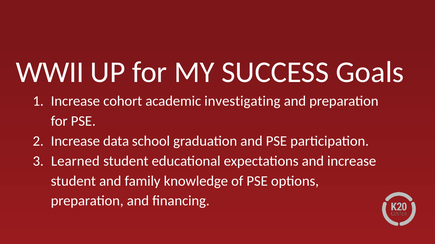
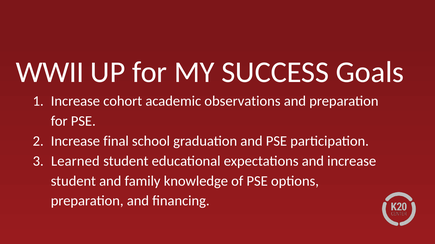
investigating: investigating -> observations (242, 101)
data: data -> final (116, 141)
